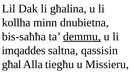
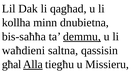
għalina: għalina -> qagħad (68, 9)
imqaddes: imqaddes -> waħdieni (24, 51)
Alla underline: none -> present (33, 65)
